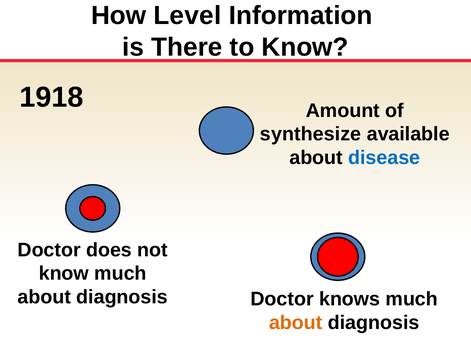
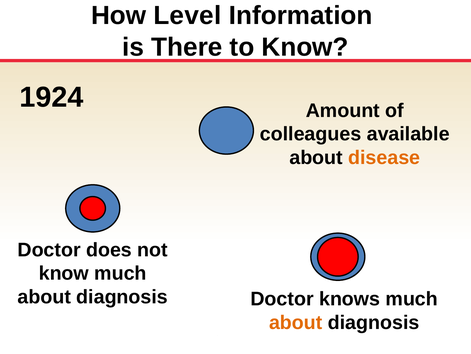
1918: 1918 -> 1924 (51, 97)
synthesize: synthesize -> colleagues (311, 134)
disease colour: blue -> orange (384, 157)
